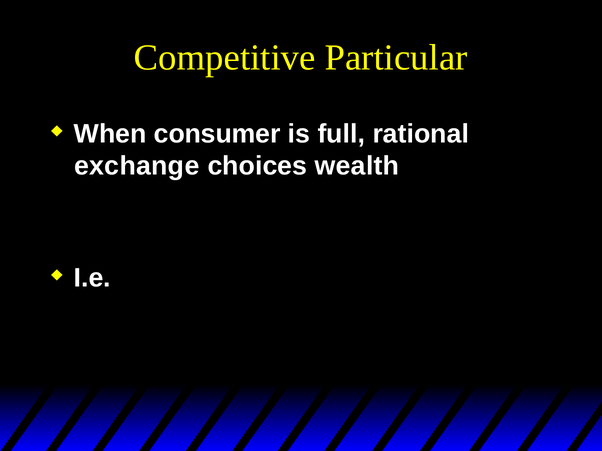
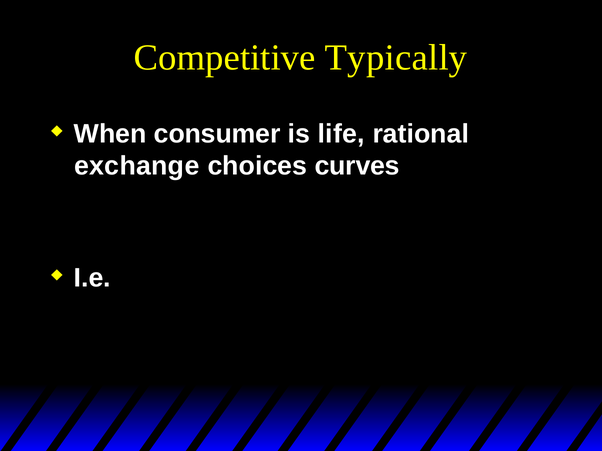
Particular: Particular -> Typically (396, 58)
full: full -> life (341, 134)
wealth: wealth -> curves (357, 166)
